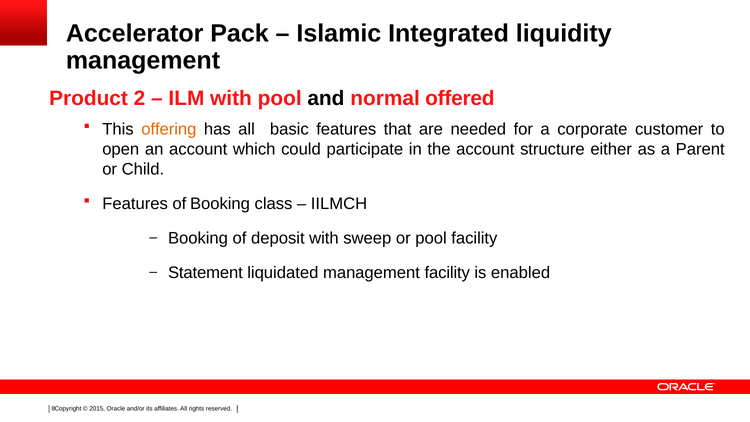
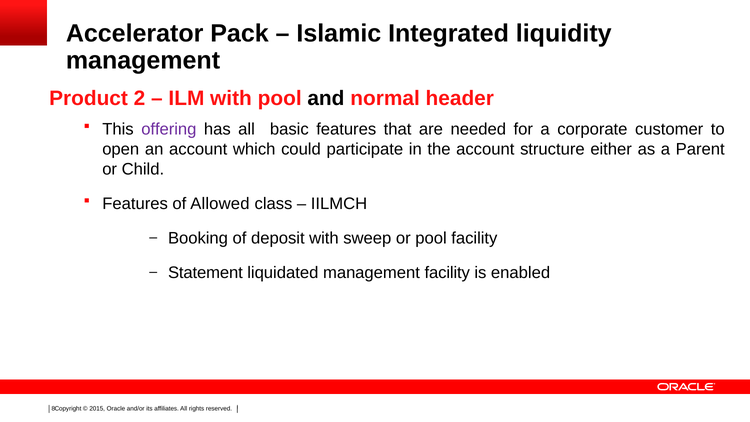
offered: offered -> header (460, 98)
offering colour: orange -> purple (169, 129)
of Booking: Booking -> Allowed (220, 204)
